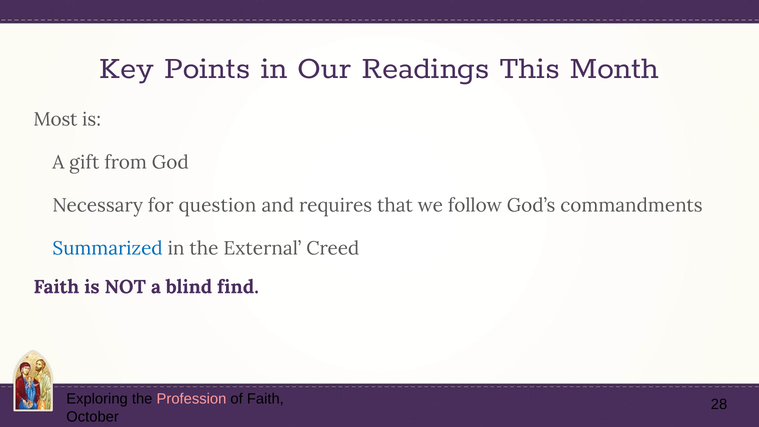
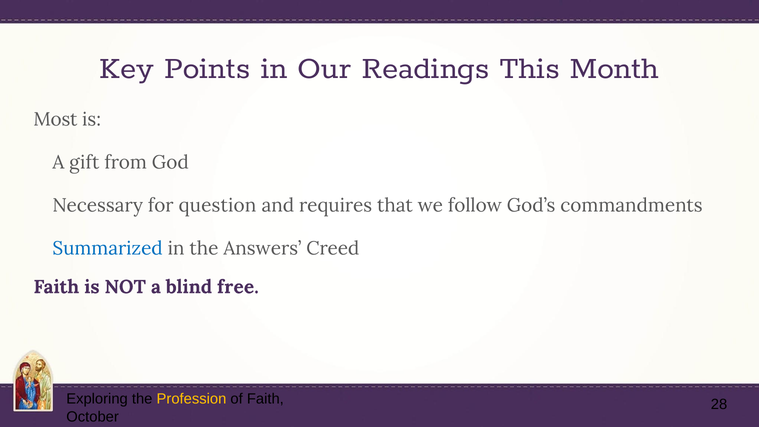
External: External -> Answers (262, 248)
find: find -> free (238, 287)
Profession colour: pink -> yellow (192, 399)
